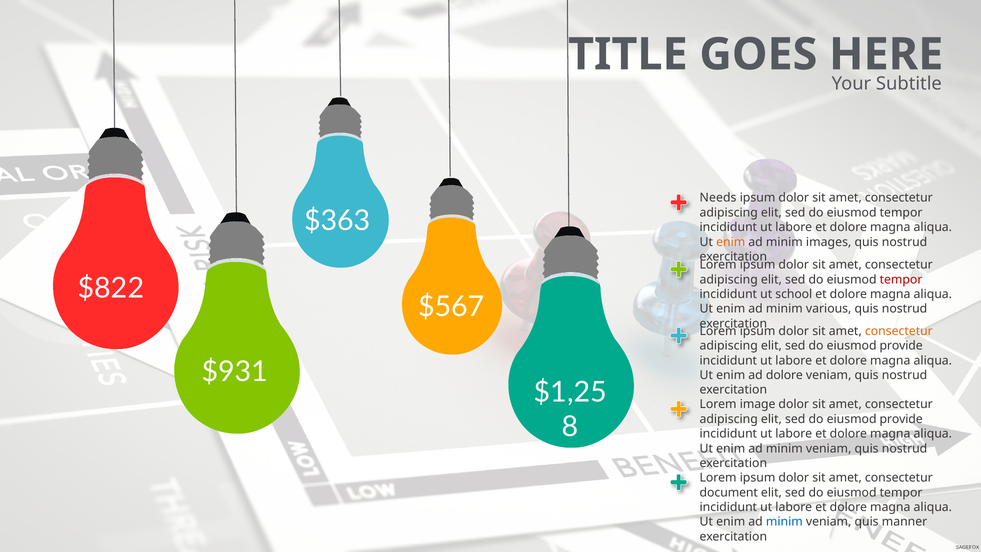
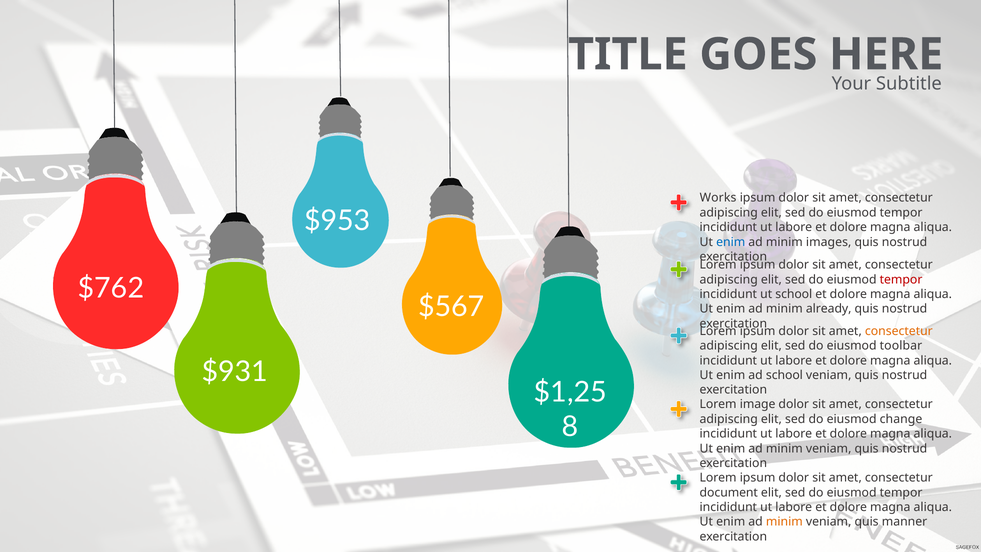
Needs: Needs -> Works (718, 198)
$363: $363 -> $953 (337, 221)
enim colour: orange -> blue (731, 242)
$822: $822 -> $762 (111, 288)
various: various -> already (829, 309)
provide: provide -> toolbar (901, 346)
ad dolore: dolore -> school (784, 375)
provide: provide -> change (901, 419)
minim colour: blue -> orange (784, 522)
